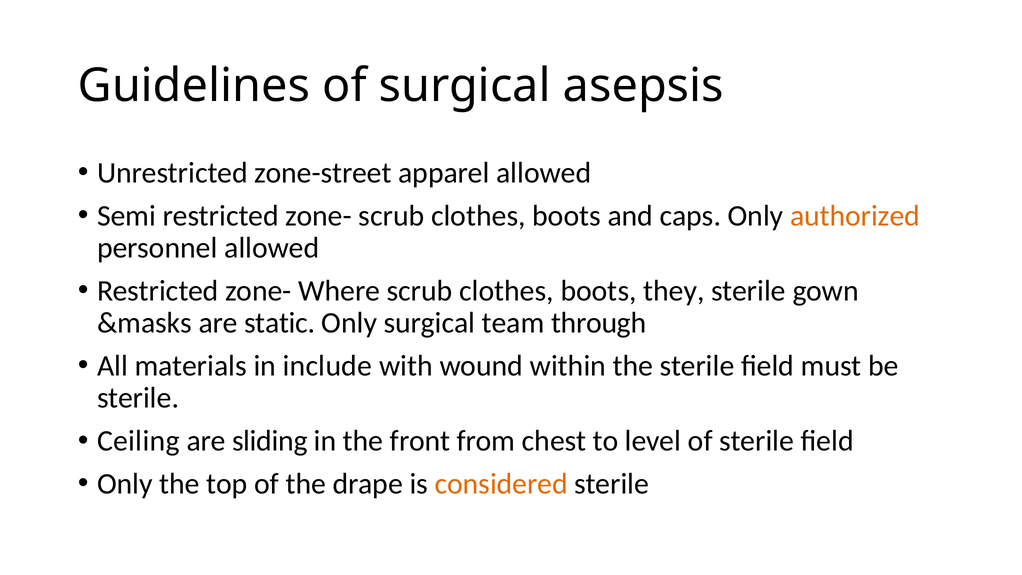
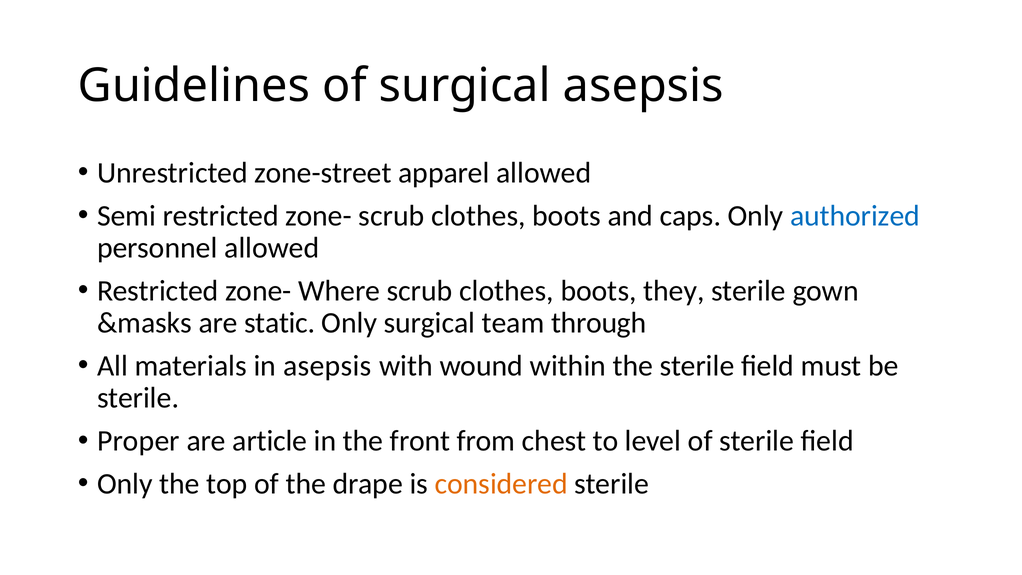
authorized colour: orange -> blue (855, 216)
in include: include -> asepsis (327, 366)
Ceiling: Ceiling -> Proper (138, 441)
sliding: sliding -> article (270, 441)
